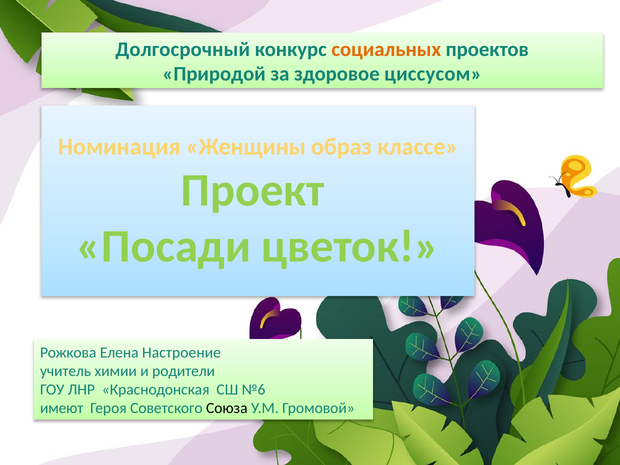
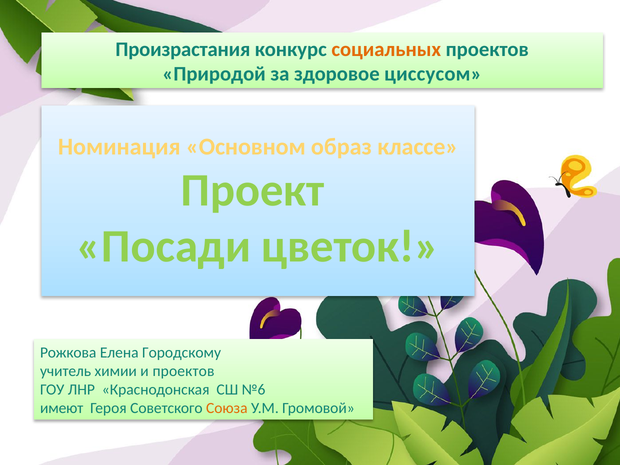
Долгосрочный: Долгосрочный -> Произрастания (183, 49)
Женщины: Женщины -> Основном (246, 147)
Настроение: Настроение -> Городскому (182, 352)
и родители: родители -> проектов (183, 371)
Союза colour: black -> orange (227, 408)
